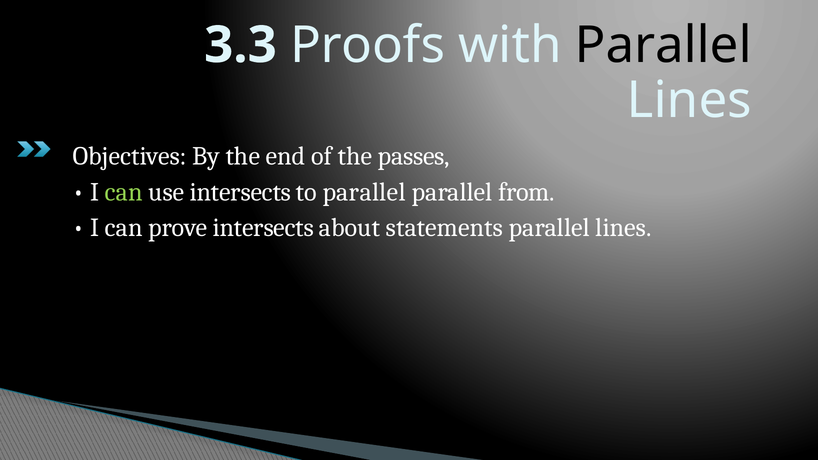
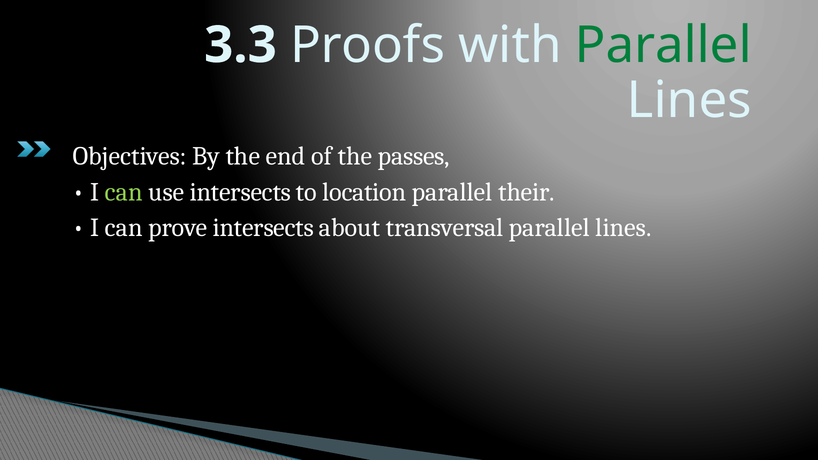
Parallel colour: black -> green (663, 45)
to parallel: parallel -> location (364, 192)
from: from -> their (526, 192)
statements: statements -> transversal (445, 228)
